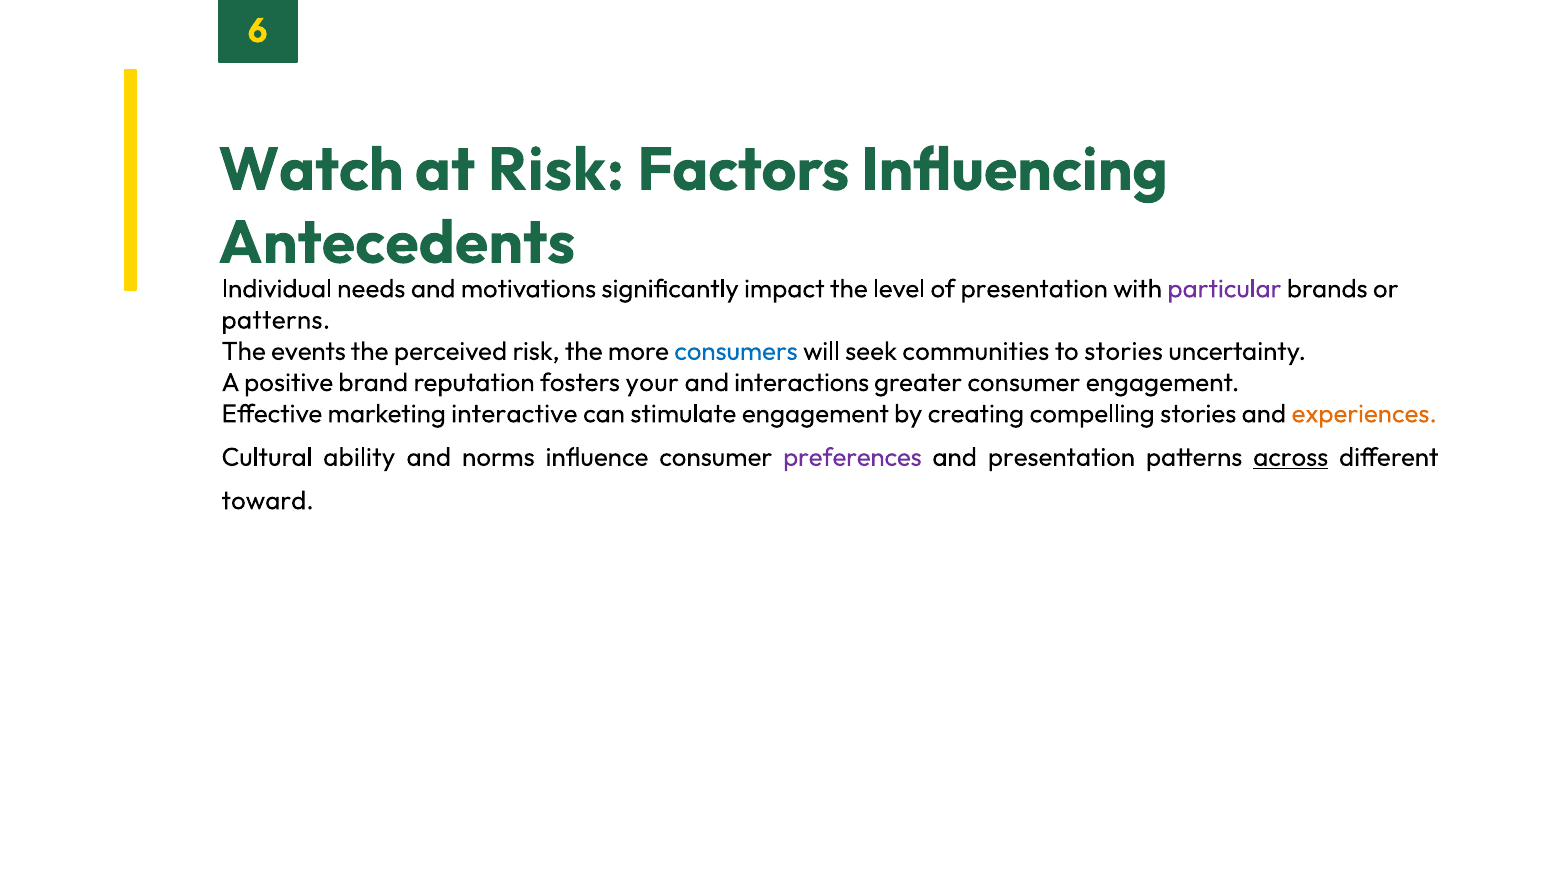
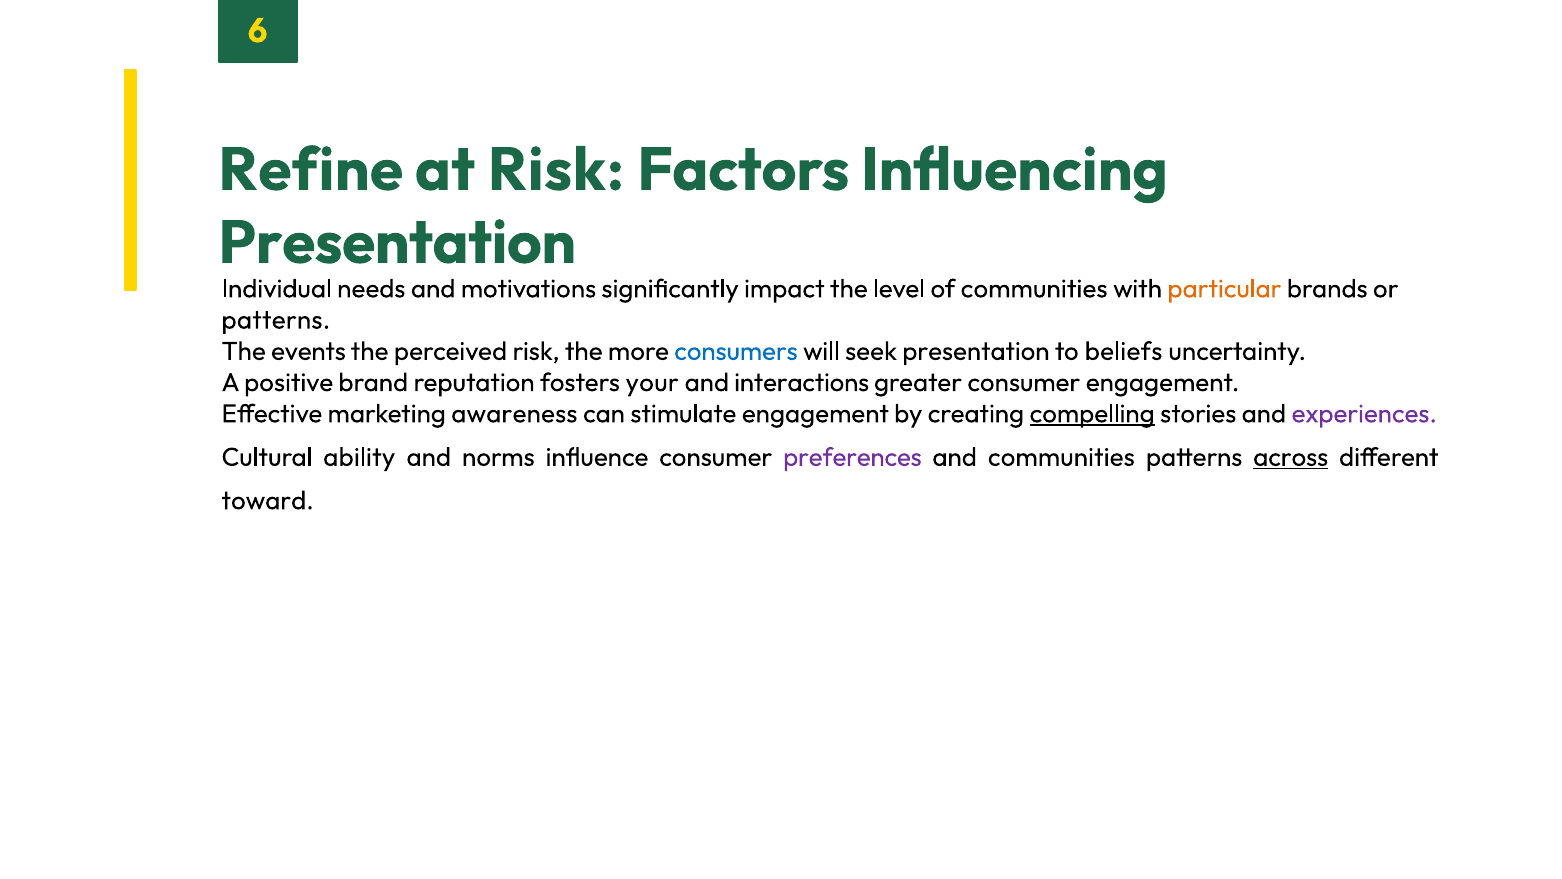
Watch: Watch -> Refine (311, 170)
Antecedents: Antecedents -> Presentation (397, 243)
of presentation: presentation -> communities (1034, 289)
particular colour: purple -> orange (1224, 289)
seek communities: communities -> presentation (976, 351)
to stories: stories -> beliefs (1124, 351)
interactive: interactive -> awareness (514, 414)
compelling underline: none -> present (1092, 414)
experiences colour: orange -> purple (1364, 414)
and presentation: presentation -> communities (1061, 457)
